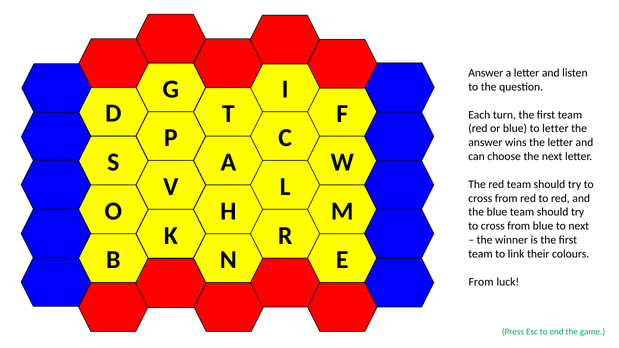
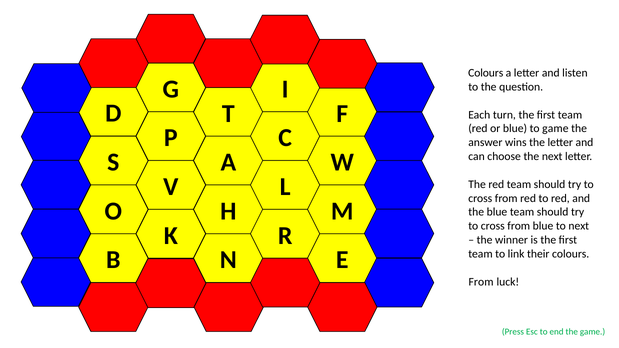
Answer: Answer -> Colours (486, 73)
to letter: letter -> game (555, 129)
